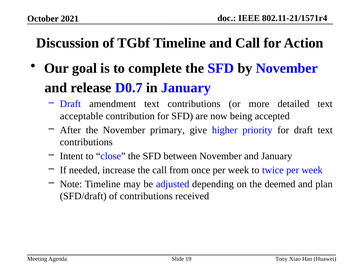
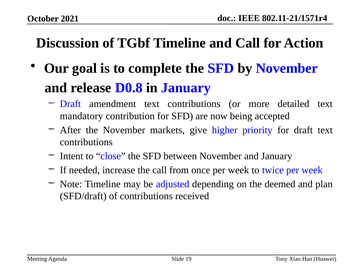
D0.7: D0.7 -> D0.8 (129, 88)
acceptable: acceptable -> mandatory (82, 116)
primary: primary -> markets (167, 130)
